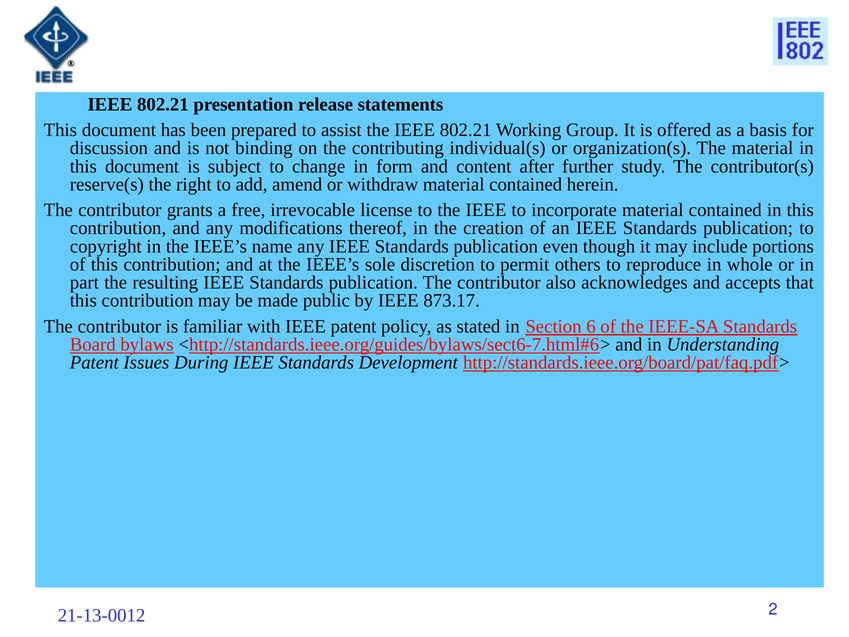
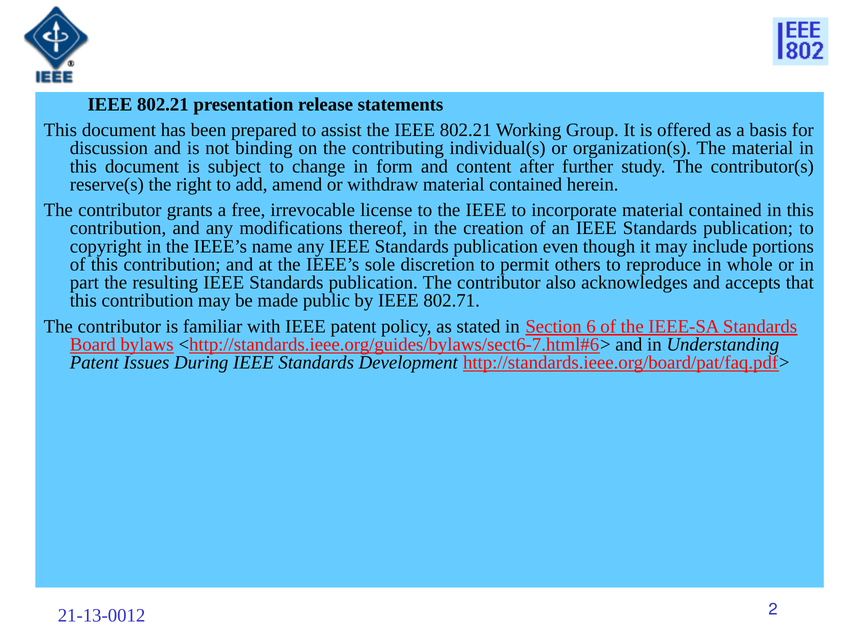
873.17: 873.17 -> 802.71 (452, 301)
